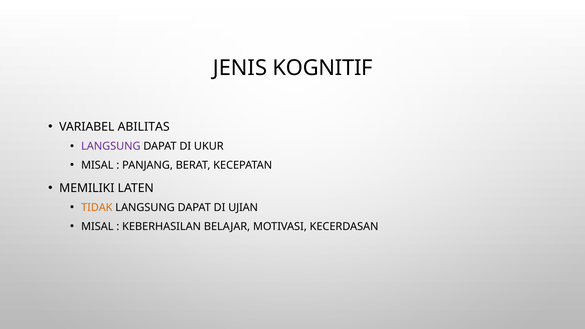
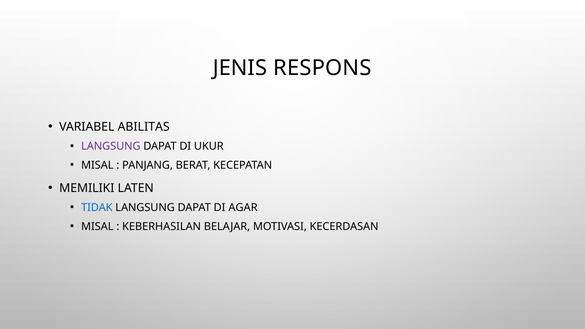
KOGNITIF: KOGNITIF -> RESPONS (322, 68)
TIDAK colour: orange -> blue (97, 208)
UJIAN: UJIAN -> AGAR (243, 208)
